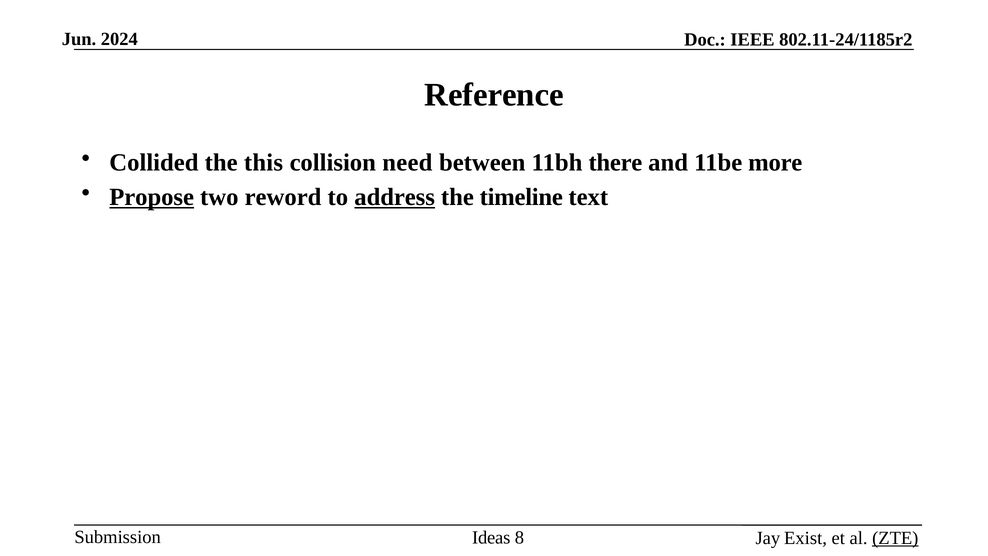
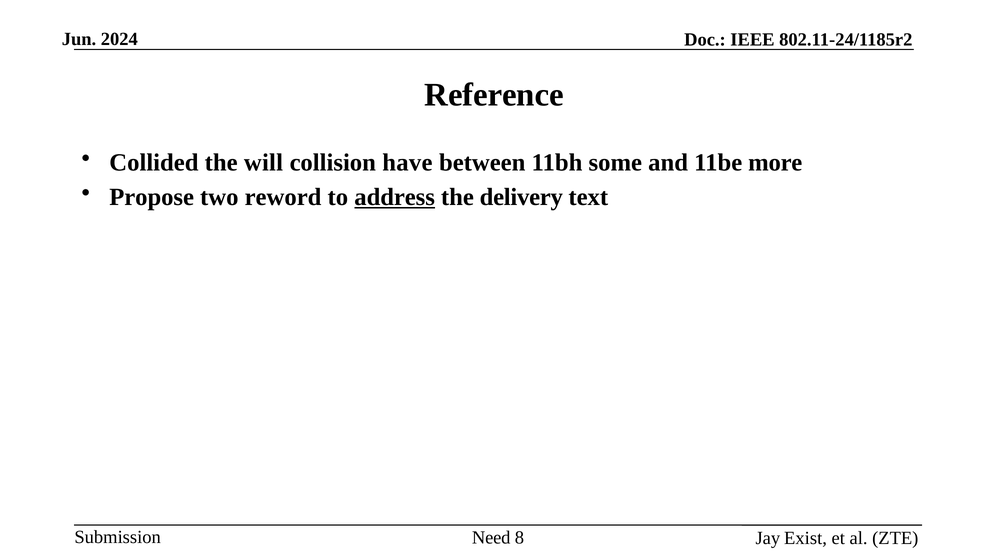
this: this -> will (263, 162)
need: need -> have (407, 162)
there: there -> some (615, 162)
Propose underline: present -> none (152, 197)
timeline: timeline -> delivery (521, 197)
Ideas: Ideas -> Need (491, 537)
ZTE underline: present -> none (895, 538)
